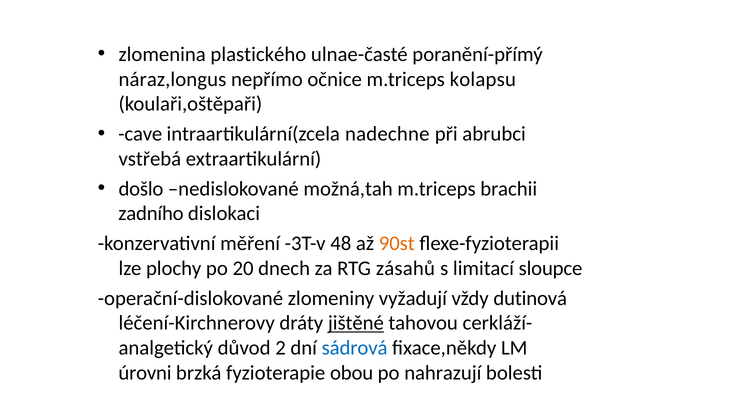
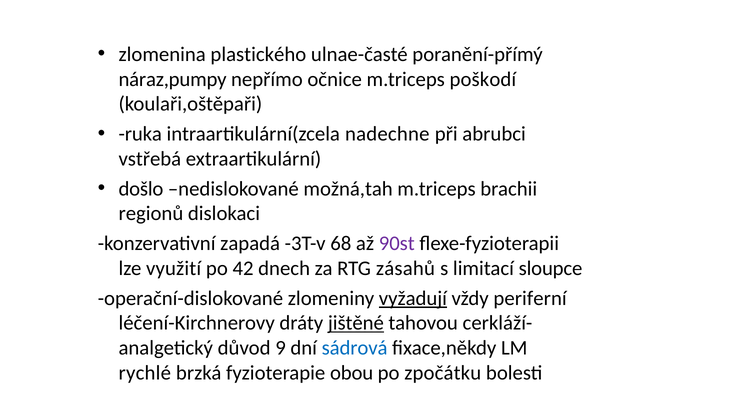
náraz,longus: náraz,longus -> náraz,pumpy (173, 79)
kolapsu: kolapsu -> poškodí (483, 79)
cave: cave -> ruka (140, 134)
zadního: zadního -> regionů (151, 214)
měření: měření -> zapadá (250, 244)
48: 48 -> 68 (341, 244)
90st colour: orange -> purple (397, 244)
plochy: plochy -> využití (174, 268)
20: 20 -> 42 (243, 268)
vyžadují underline: none -> present (413, 298)
dutinová: dutinová -> periferní (530, 298)
2: 2 -> 9 (281, 348)
úrovni: úrovni -> rychlé (145, 373)
nahrazují: nahrazují -> zpočátku (443, 373)
